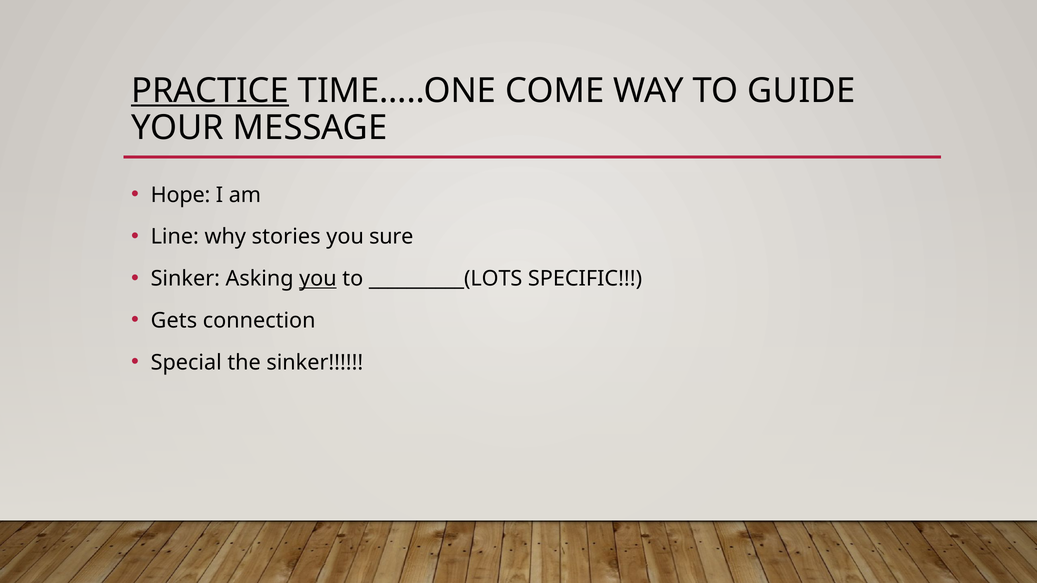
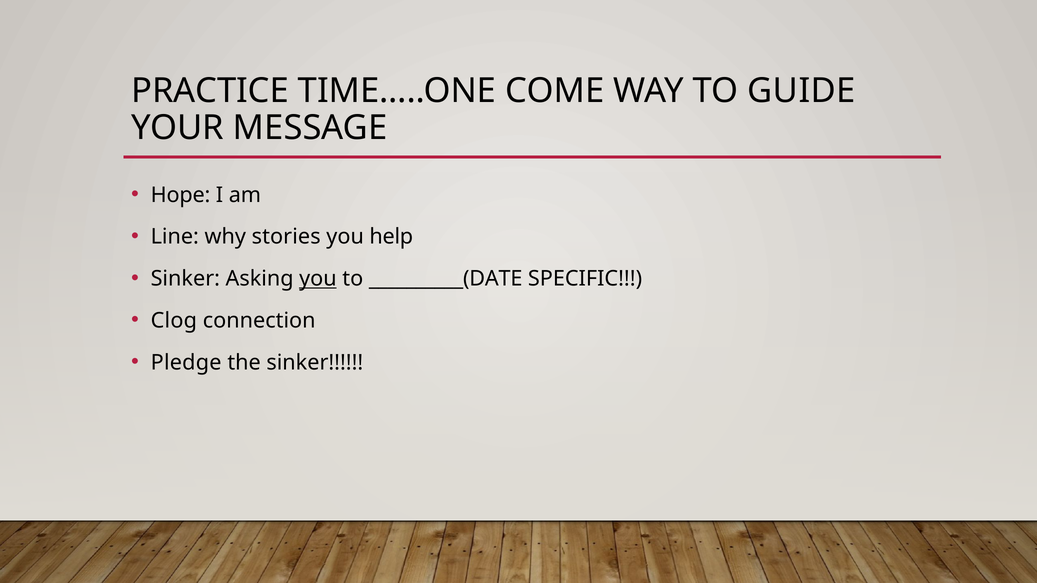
PRACTICE underline: present -> none (210, 91)
sure: sure -> help (391, 237)
__________(LOTS: __________(LOTS -> __________(DATE (446, 279)
Gets: Gets -> Clog (174, 321)
Special: Special -> Pledge (186, 363)
